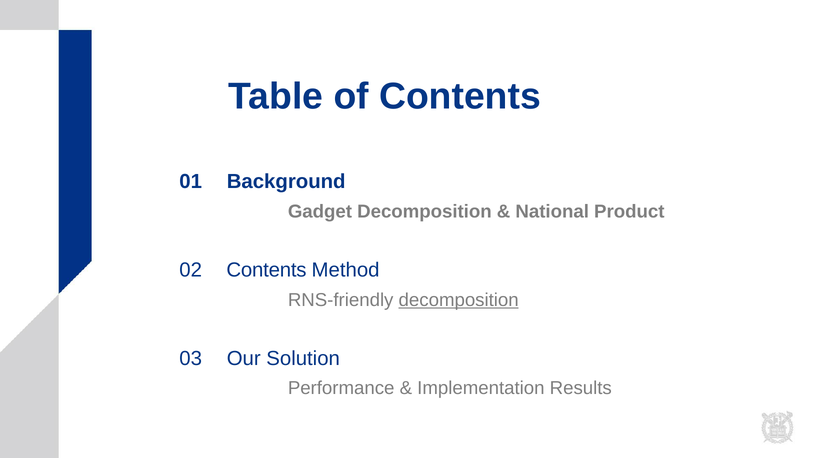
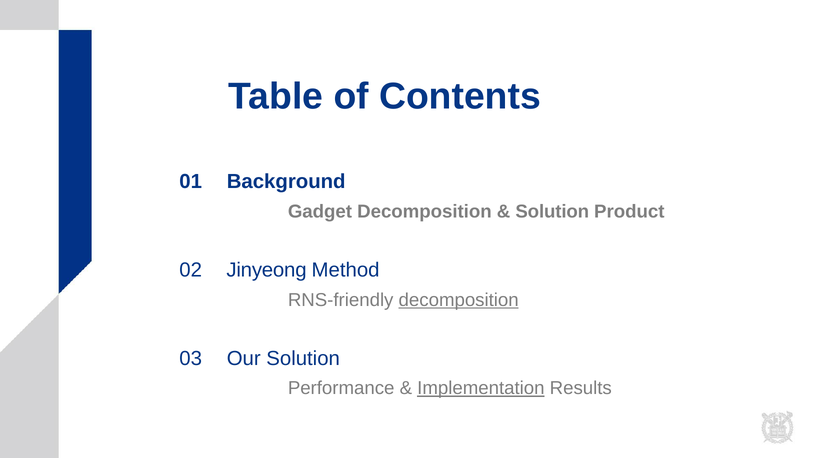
National: National -> Solution (552, 212)
02 Contents: Contents -> Jinyeong (267, 270)
Implementation underline: none -> present (481, 389)
